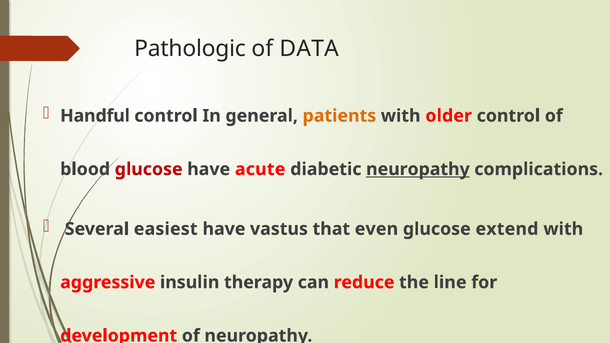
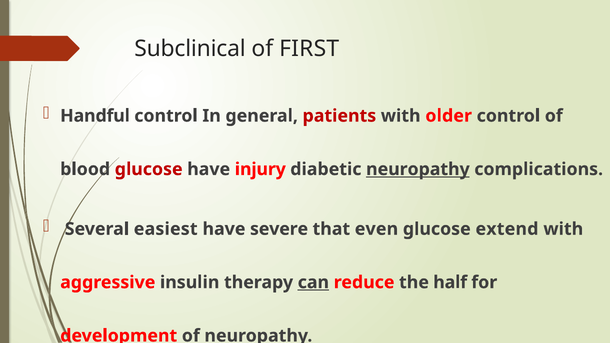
Pathologic: Pathologic -> Subclinical (190, 49)
DATA: DATA -> FIRST (309, 49)
patients colour: orange -> red (339, 116)
acute: acute -> injury (260, 169)
vastus: vastus -> severe (279, 229)
can underline: none -> present (313, 282)
line: line -> half (450, 282)
